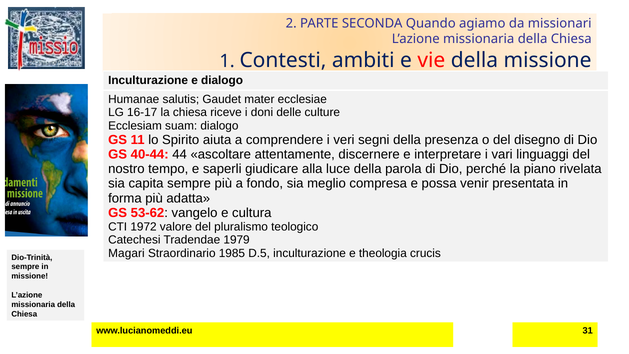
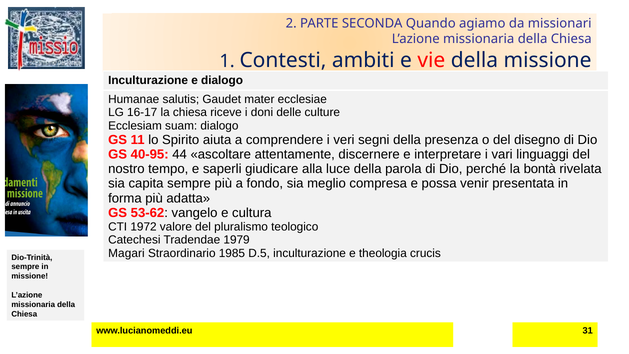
40-44: 40-44 -> 40-95 (150, 154)
piano: piano -> bontà (540, 169)
